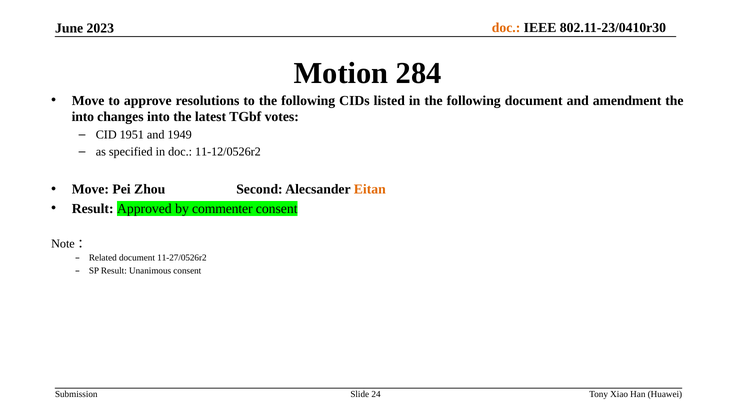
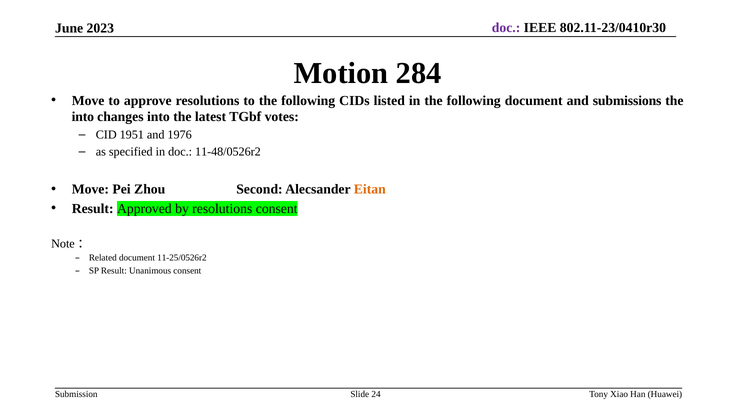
doc colour: orange -> purple (506, 28)
amendment: amendment -> submissions (627, 101)
1949: 1949 -> 1976 (180, 135)
11-12/0526r2: 11-12/0526r2 -> 11-48/0526r2 (228, 152)
by commenter: commenter -> resolutions (222, 209)
11-27/0526r2: 11-27/0526r2 -> 11-25/0526r2 (182, 258)
